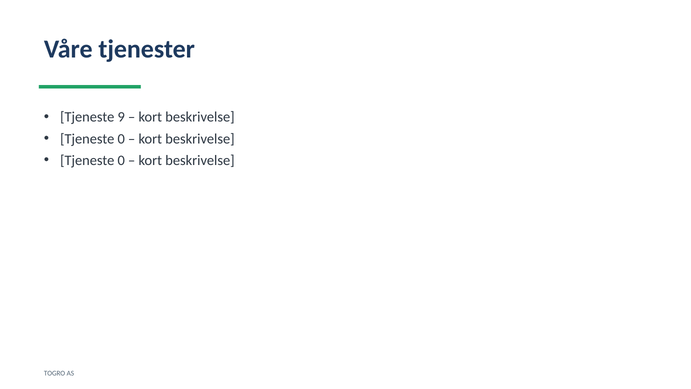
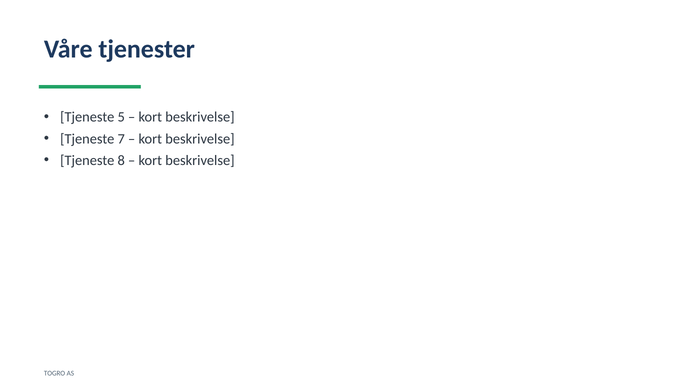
9: 9 -> 5 (121, 117)
0: 0 -> 7 (121, 139)
0: 0 -> 8 (121, 160)
